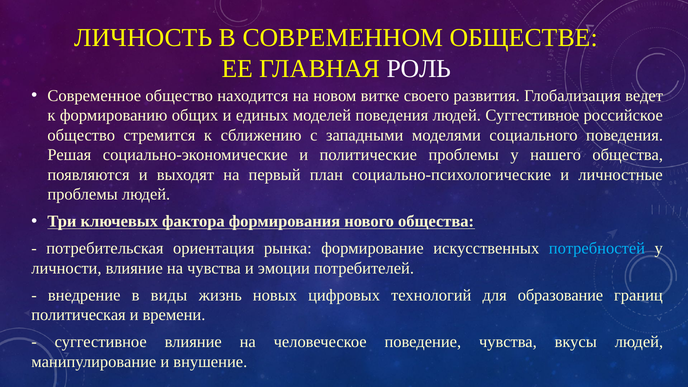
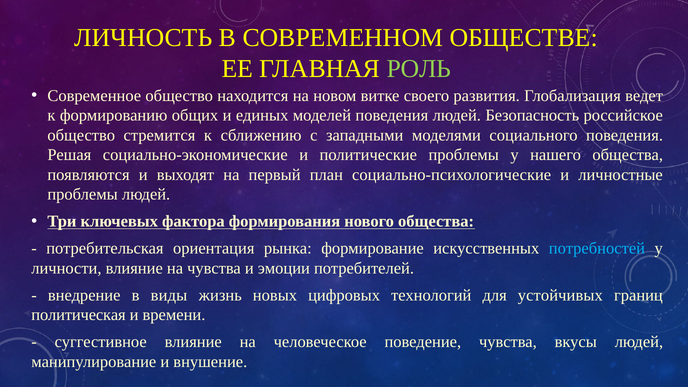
РОЛЬ colour: white -> light green (419, 69)
людей Суггестивное: Суггестивное -> Безопасность (532, 115)
образование: образование -> устойчивых (560, 295)
